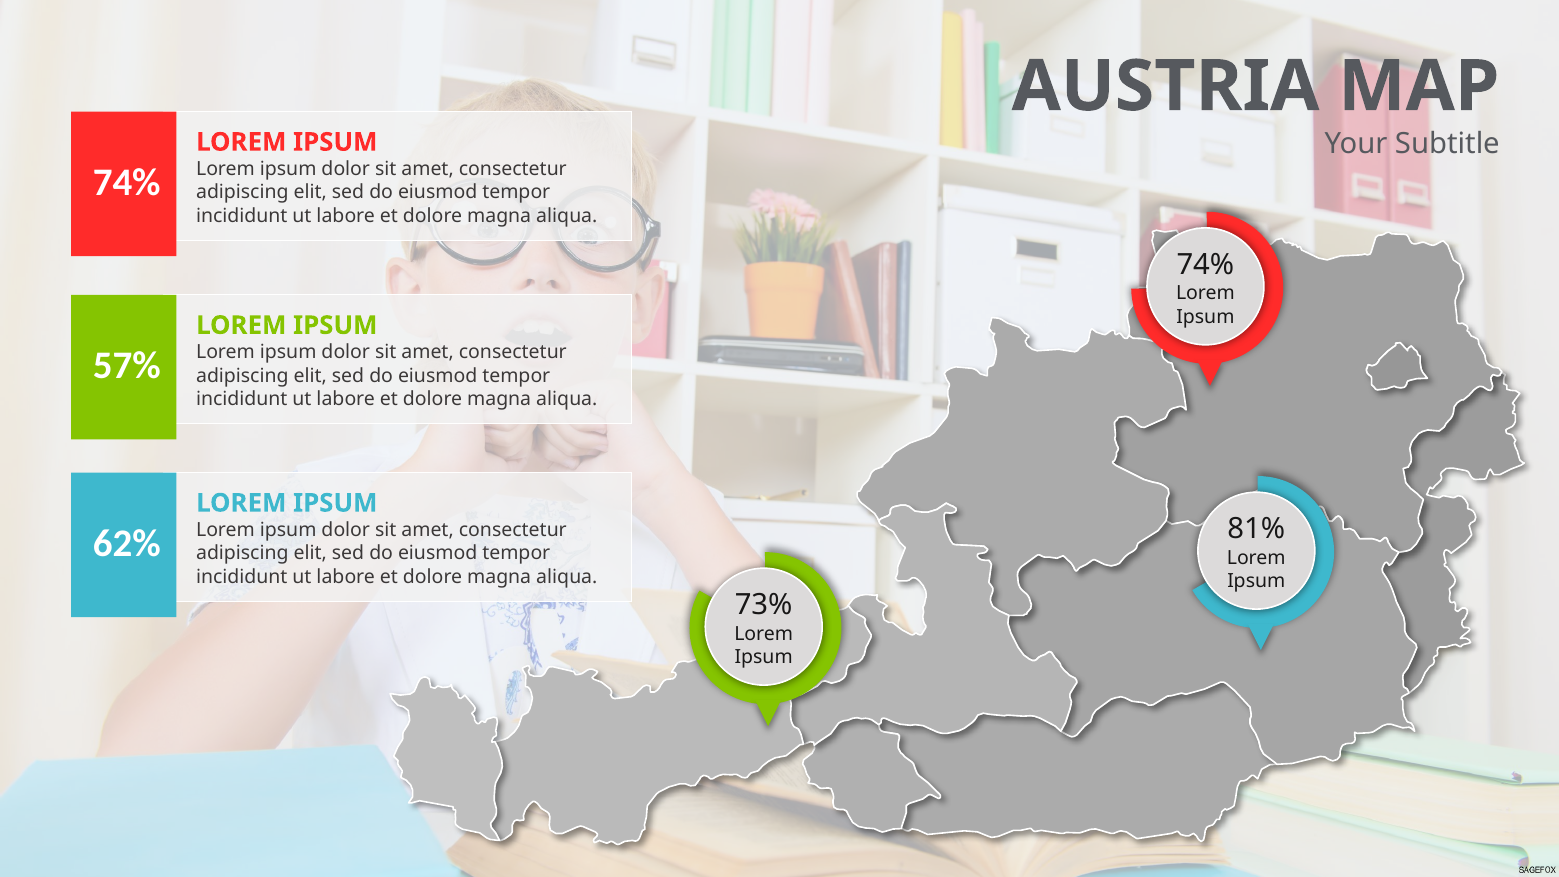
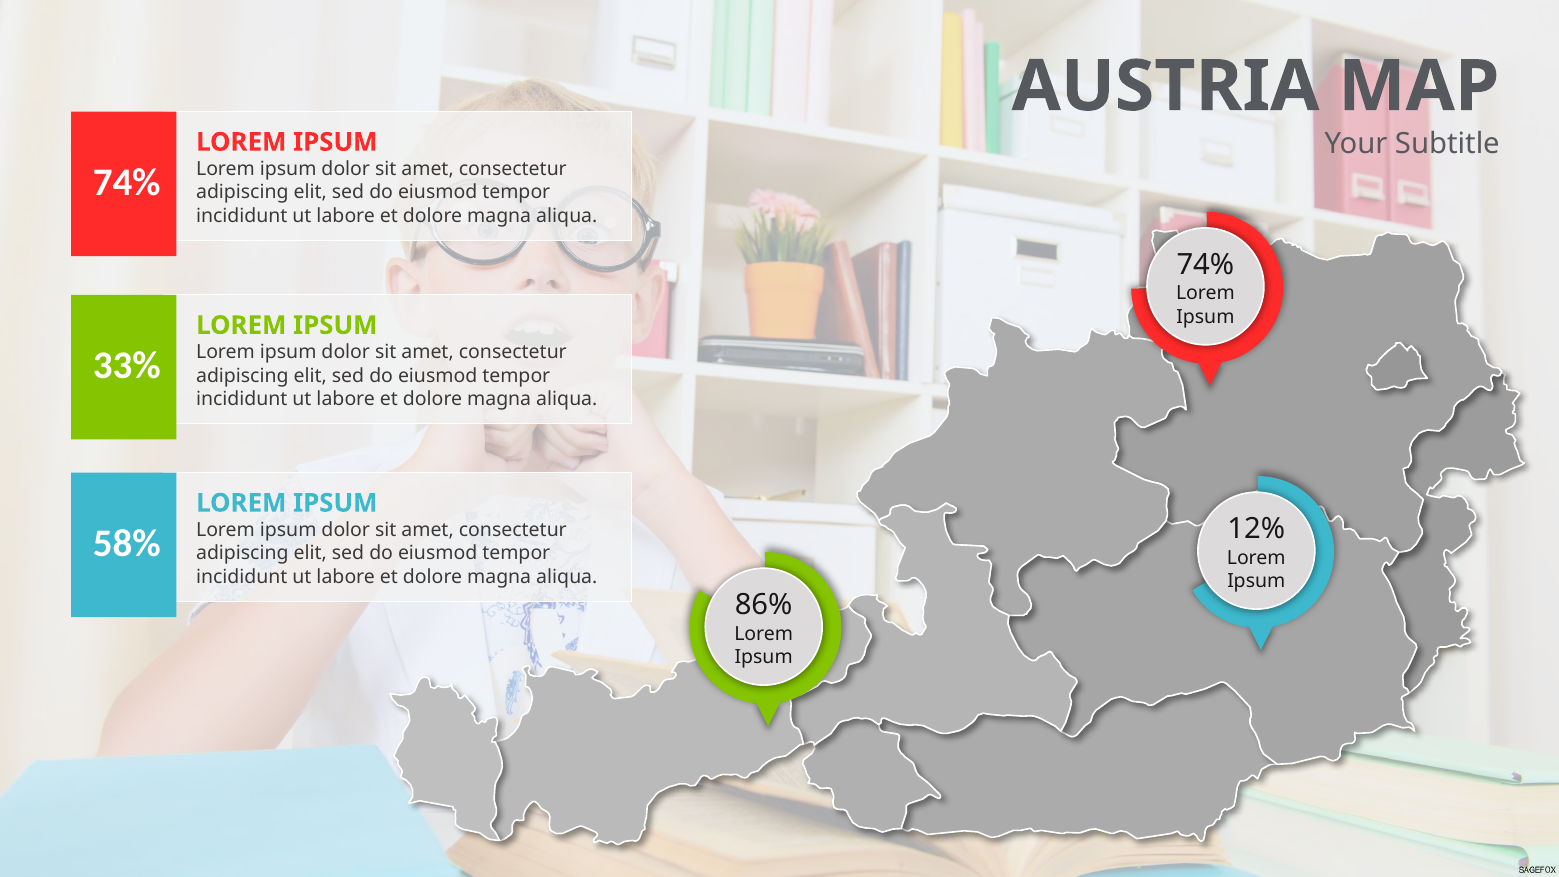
57%: 57% -> 33% (127, 366)
81%: 81% -> 12% (1256, 529)
62%: 62% -> 58% (127, 543)
73%: 73% -> 86% (764, 605)
